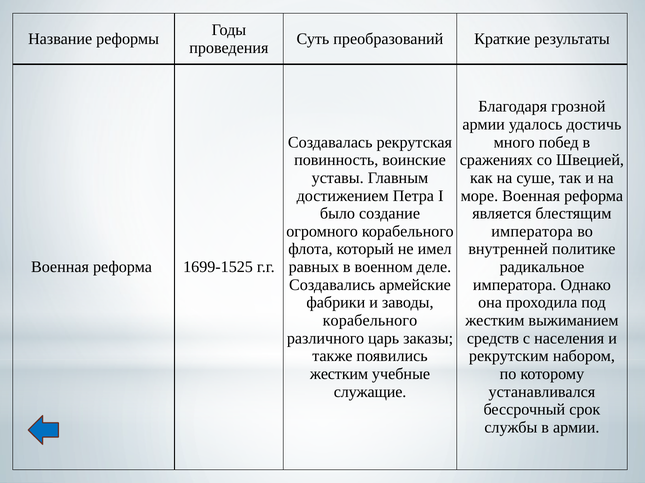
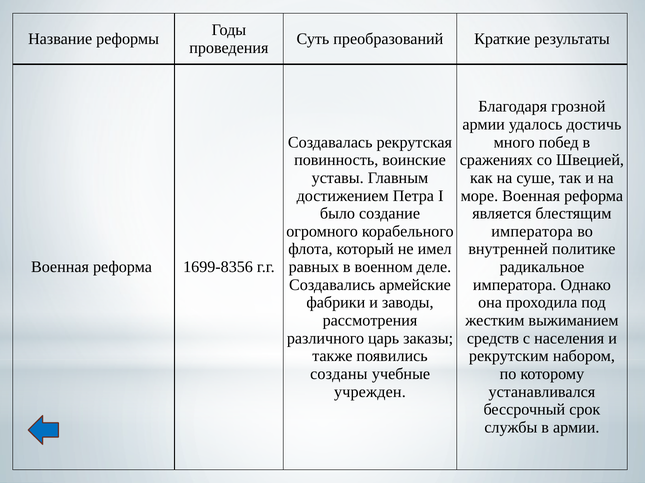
1699-1525: 1699-1525 -> 1699-8356 (218, 267)
корабельного: корабельного -> рассмотрения (370, 321)
жестким: жестким -> созданы (339, 375)
служащие: служащие -> учрежден (370, 392)
